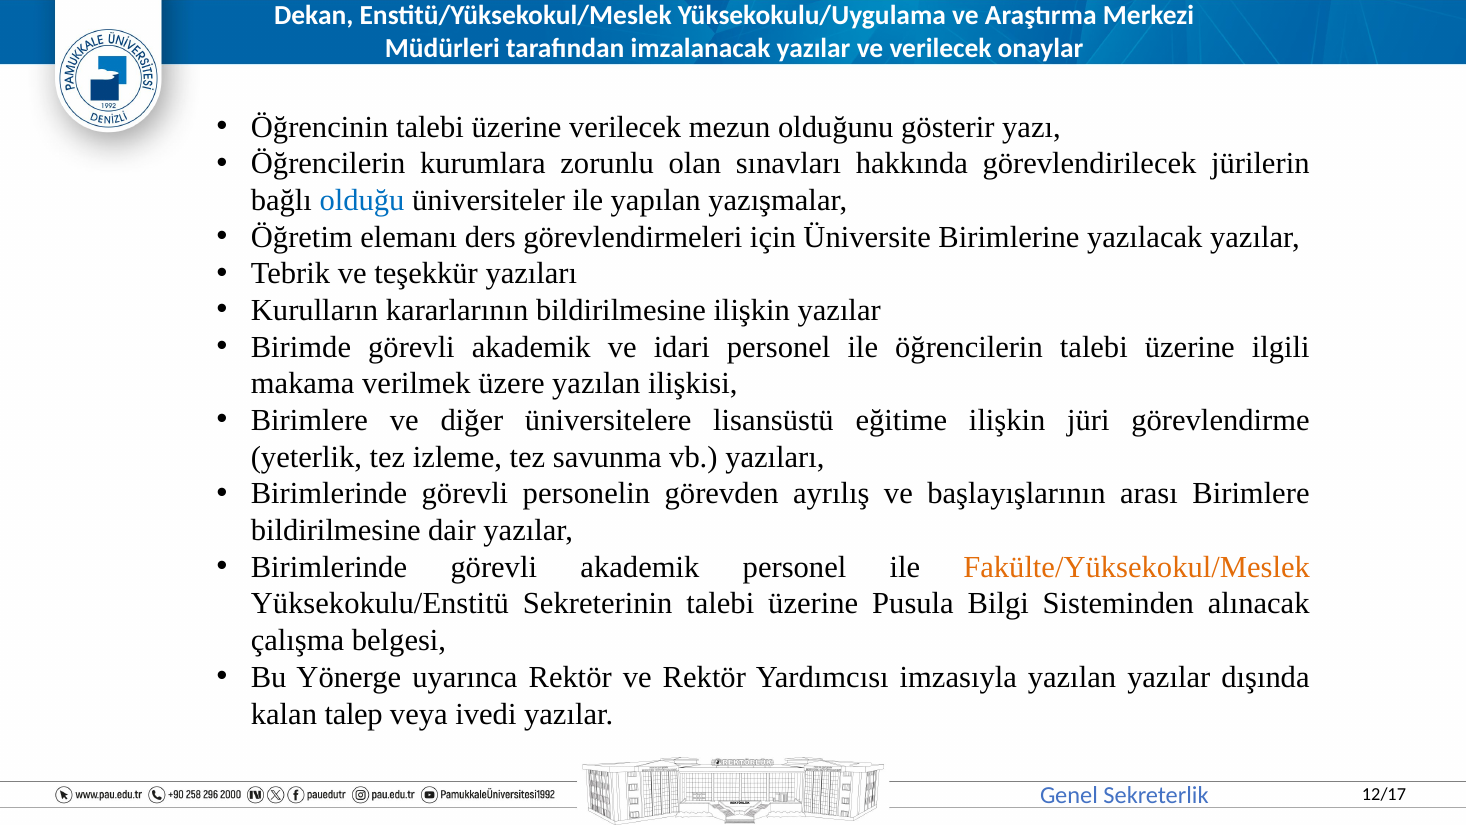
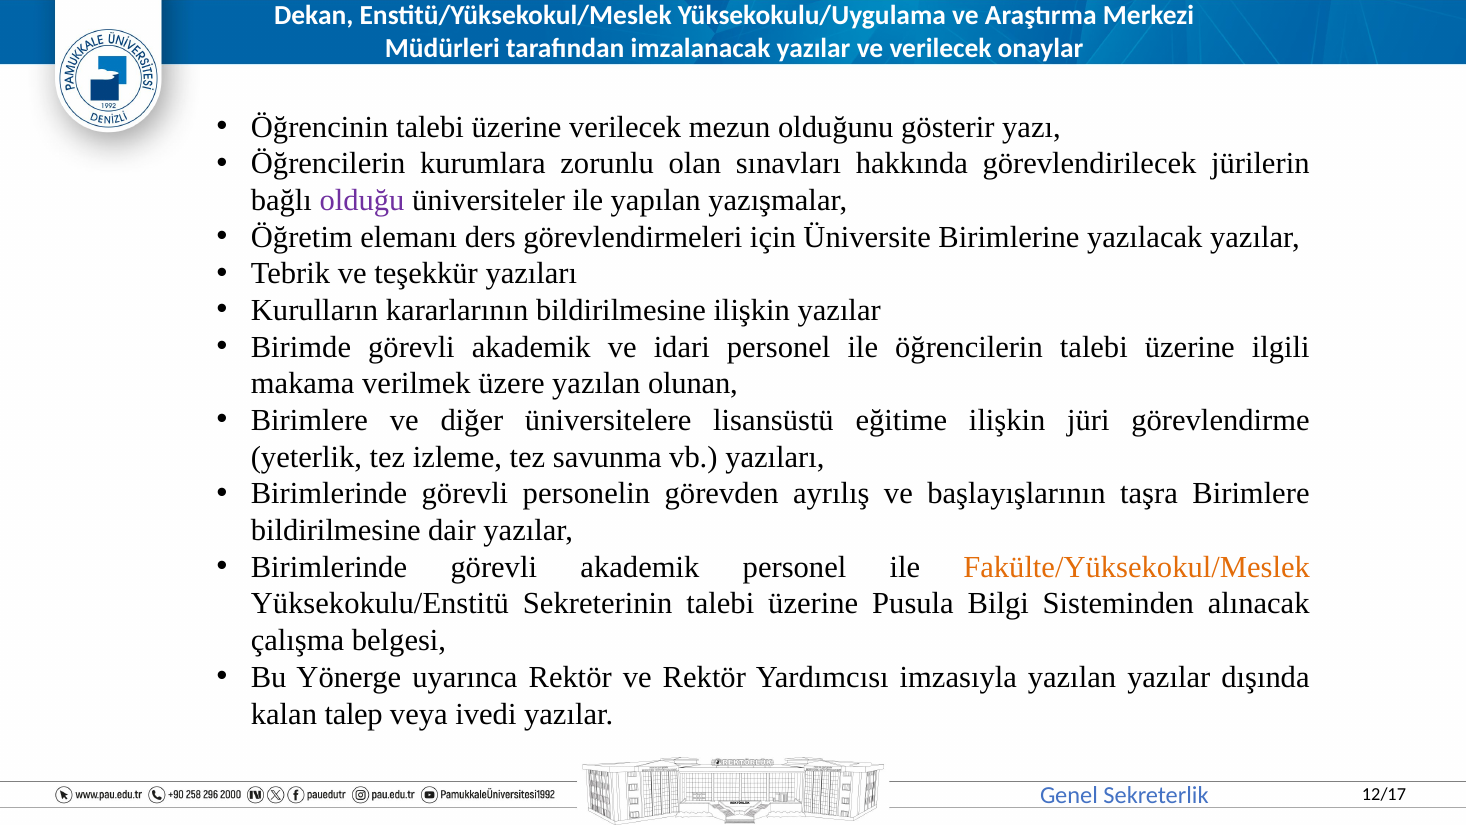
olduğu colour: blue -> purple (362, 200)
ilişkisi: ilişkisi -> olunan (693, 384)
arası: arası -> taşra (1149, 494)
